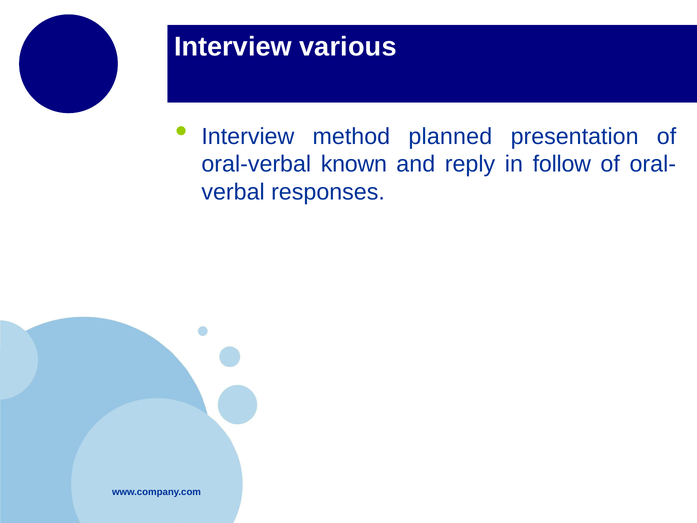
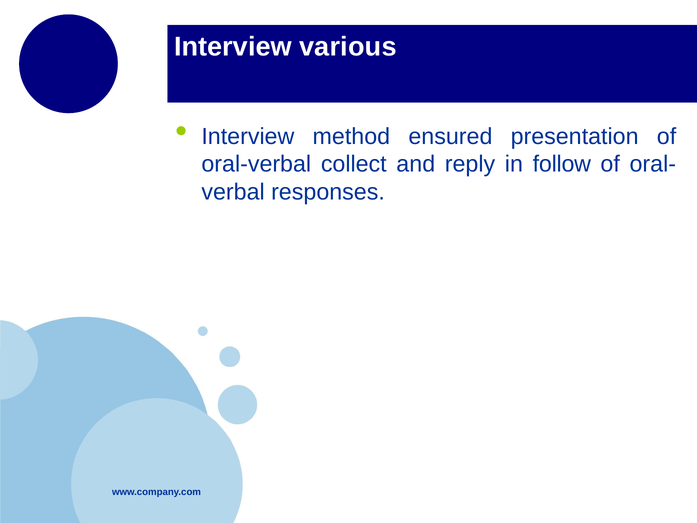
planned: planned -> ensured (450, 136)
known: known -> collect (354, 164)
